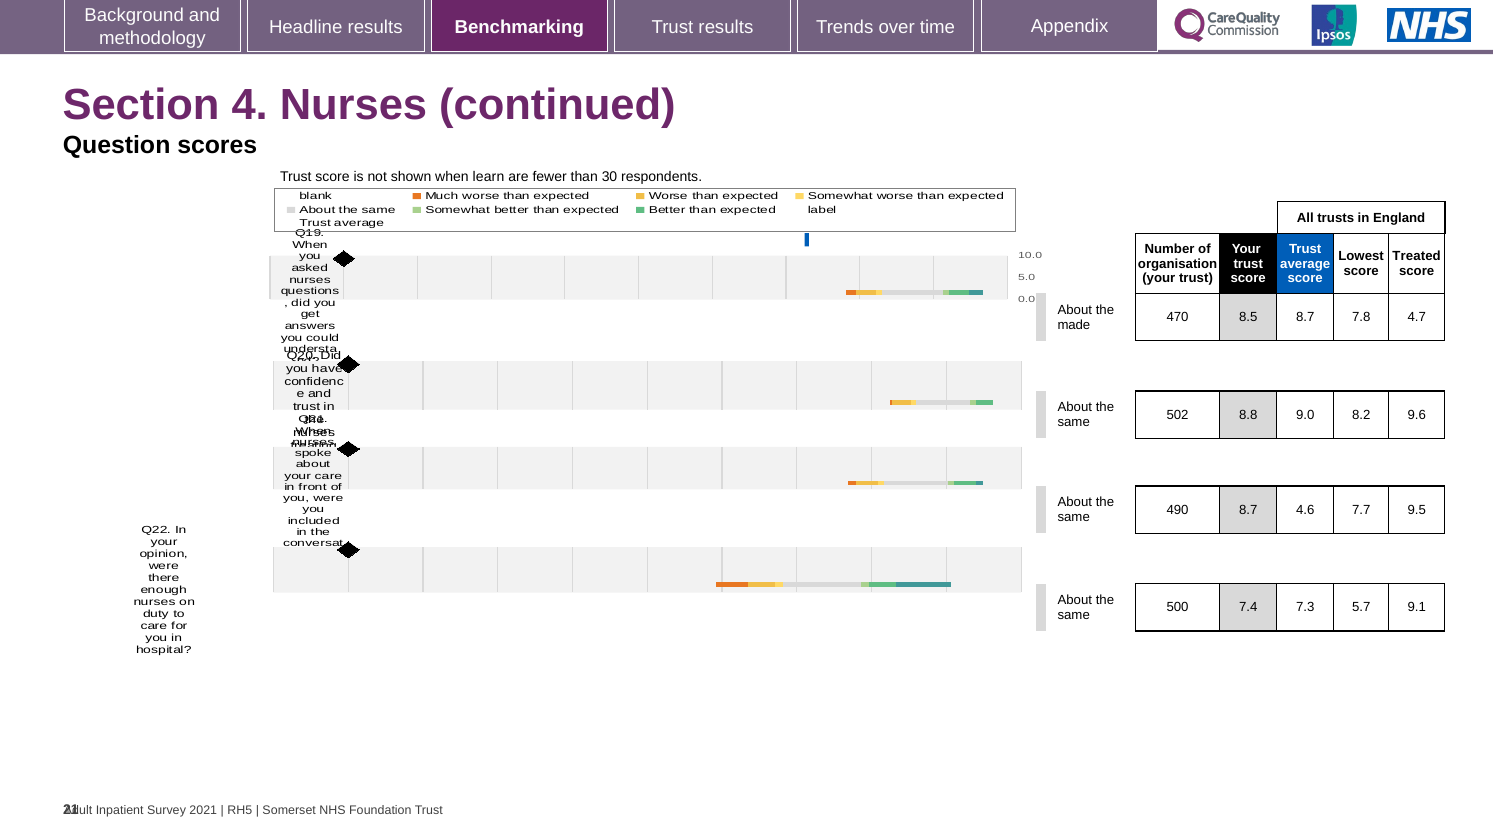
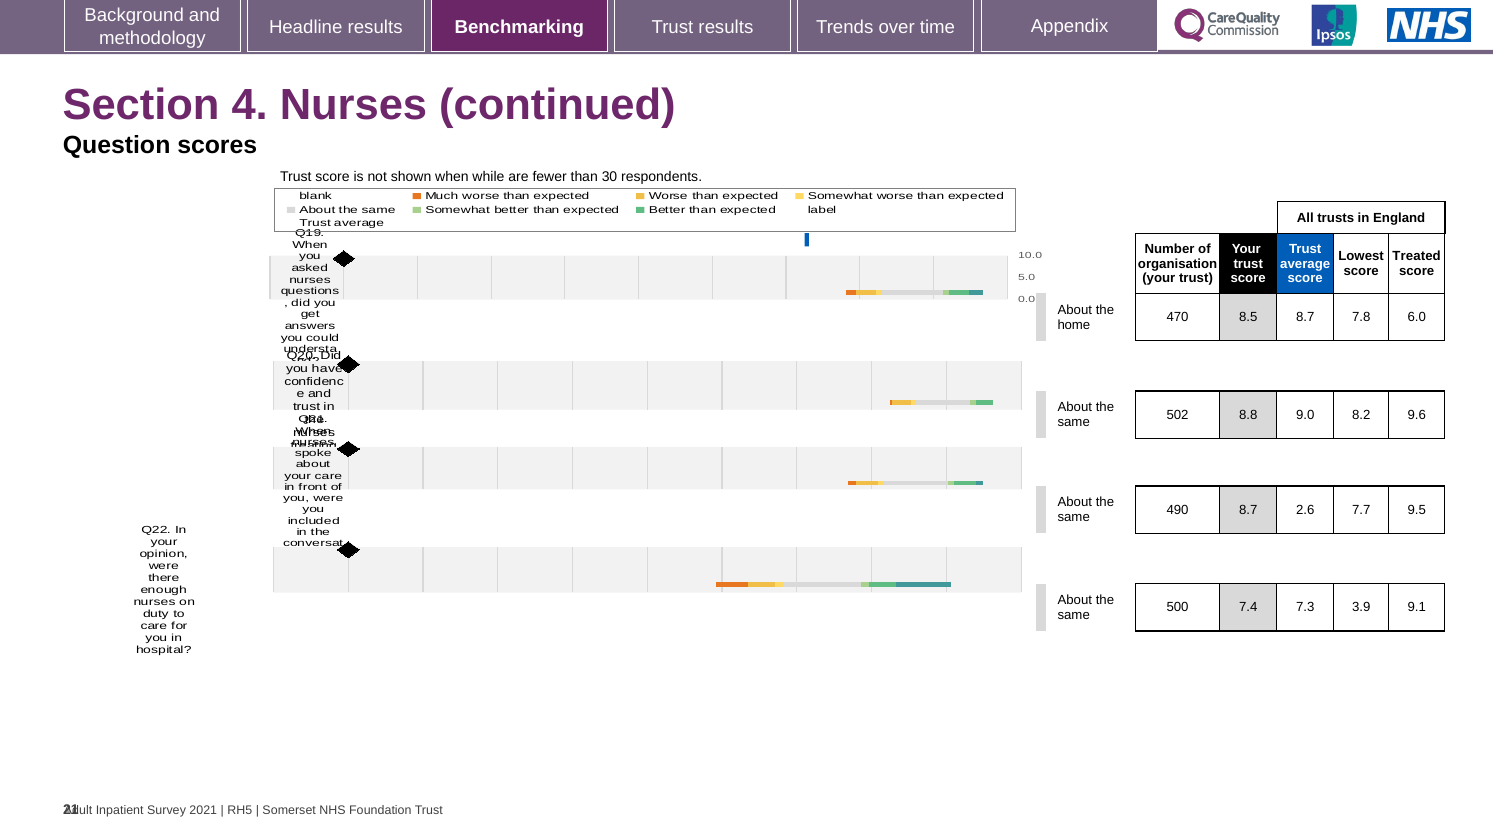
learn: learn -> while (489, 177)
4.7: 4.7 -> 6.0 (1417, 317)
made: made -> home (1074, 325)
4.6: 4.6 -> 2.6 (1305, 510)
5.7: 5.7 -> 3.9 (1361, 607)
